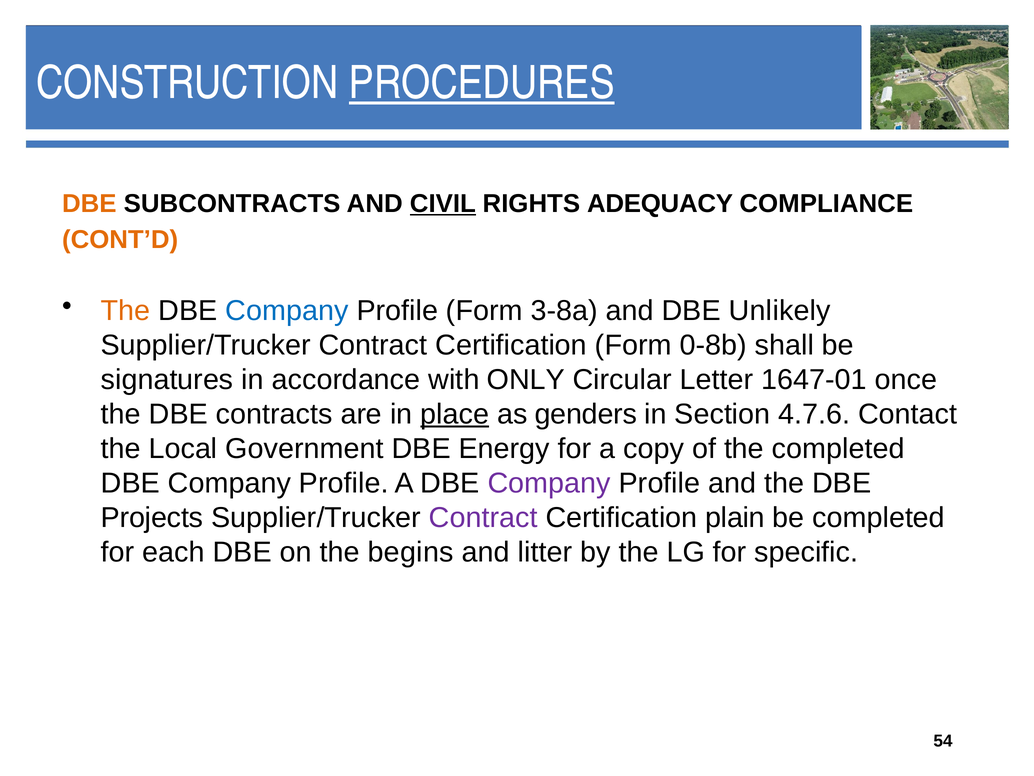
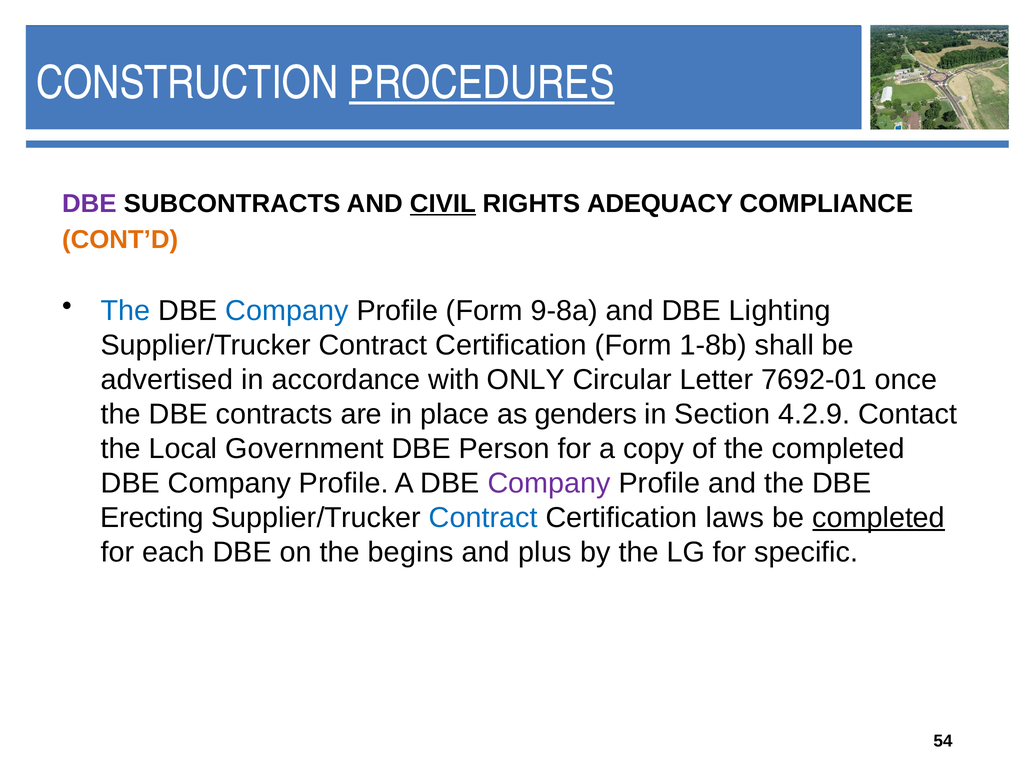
DBE colour: orange -> purple (89, 203)
The colour: orange -> blue (126, 310)
3-8a: 3-8a -> 9-8a (564, 310)
Unlikely: Unlikely -> Lighting (780, 310)
0-8b: 0-8b -> 1-8b (713, 345)
signatures: signatures -> advertised (167, 379)
1647-01: 1647-01 -> 7692-01 (814, 379)
place underline: present -> none (455, 414)
4.7.6: 4.7.6 -> 4.2.9 (814, 414)
Energy: Energy -> Person (504, 448)
Projects: Projects -> Erecting (152, 517)
Contract colour: purple -> blue (483, 517)
plain: plain -> laws (735, 517)
completed underline: none -> present (879, 517)
litter: litter -> plus (545, 552)
